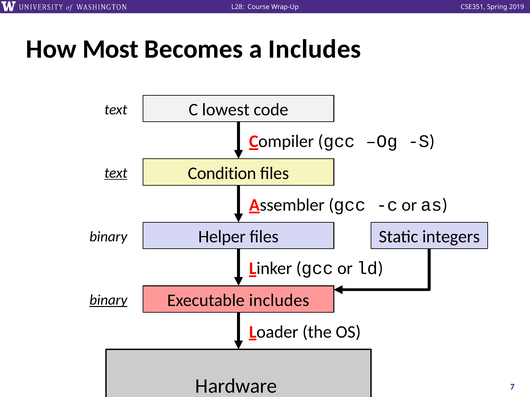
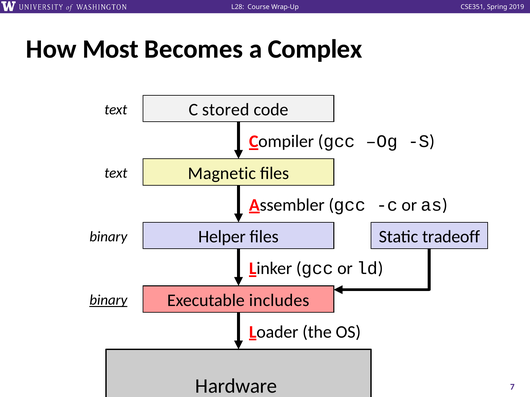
a Includes: Includes -> Complex (315, 49)
lowest: lowest -> stored (226, 110)
Condition: Condition -> Magnetic (222, 173)
text underline: present -> none (116, 173)
integers: integers -> tradeoff (451, 237)
